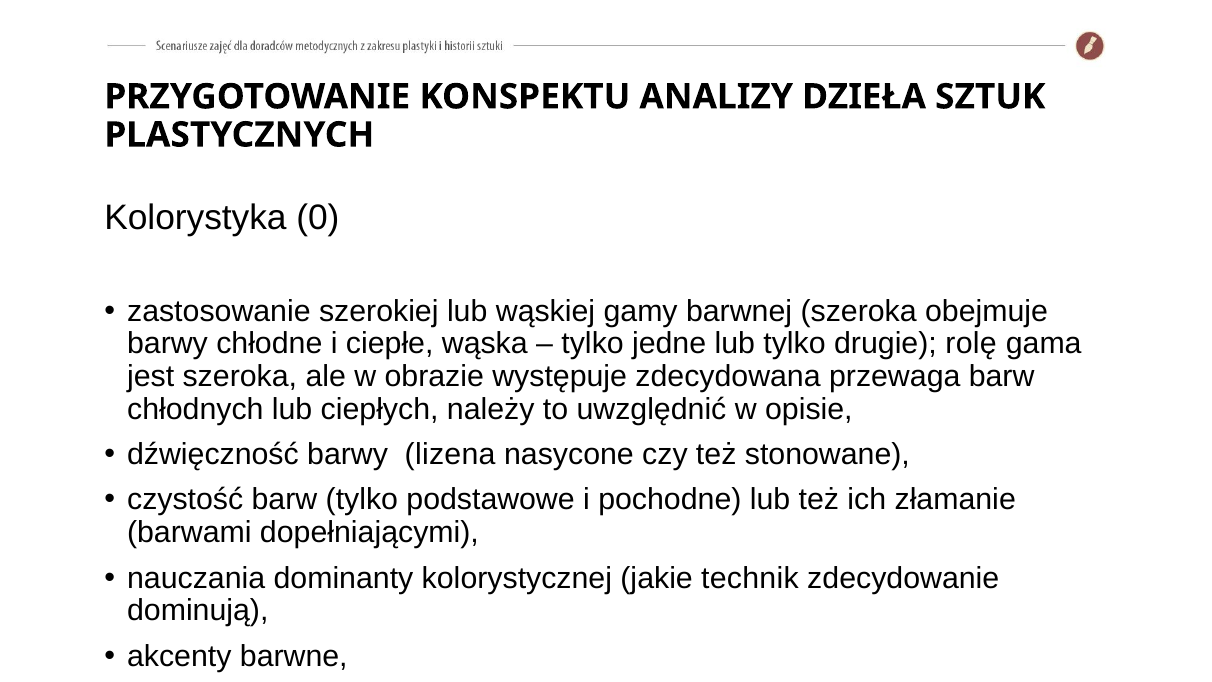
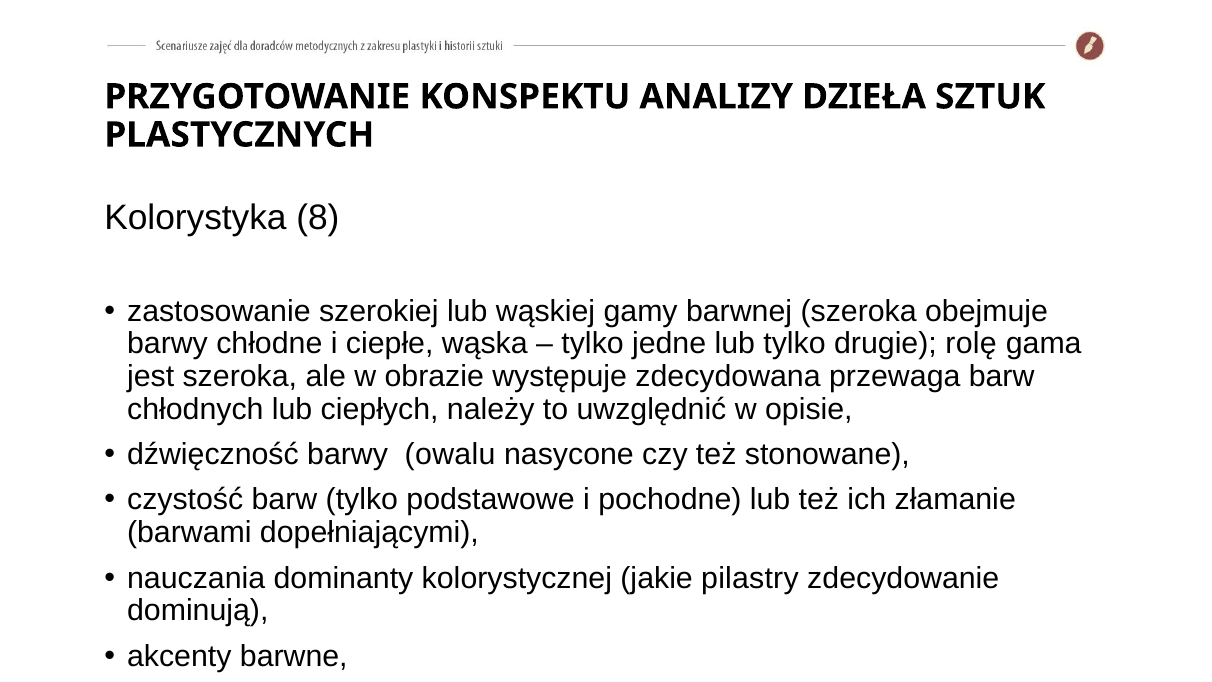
0: 0 -> 8 (318, 218)
lizena: lizena -> owalu (450, 454)
technik: technik -> pilastry (750, 578)
